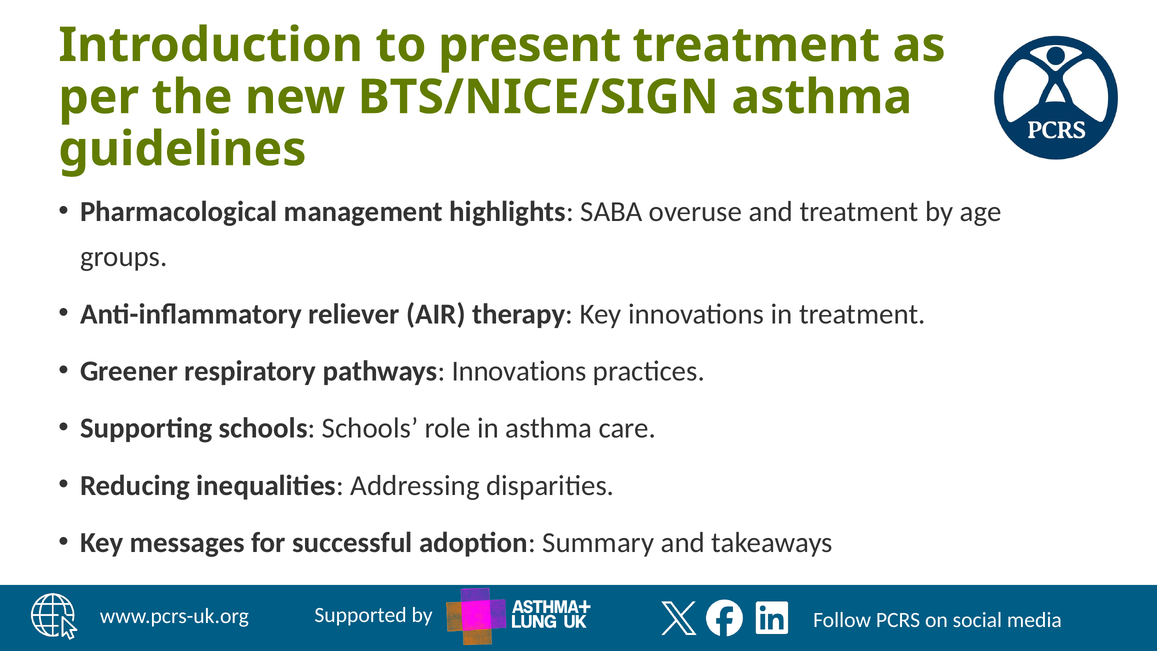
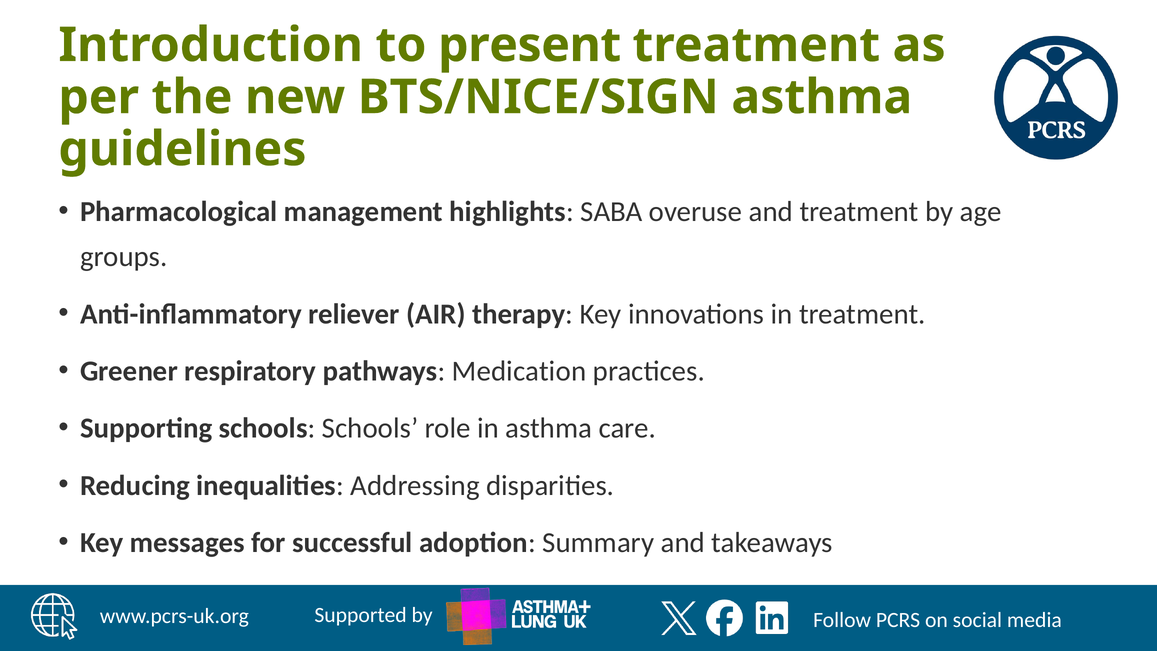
pathways Innovations: Innovations -> Medication (519, 371)
